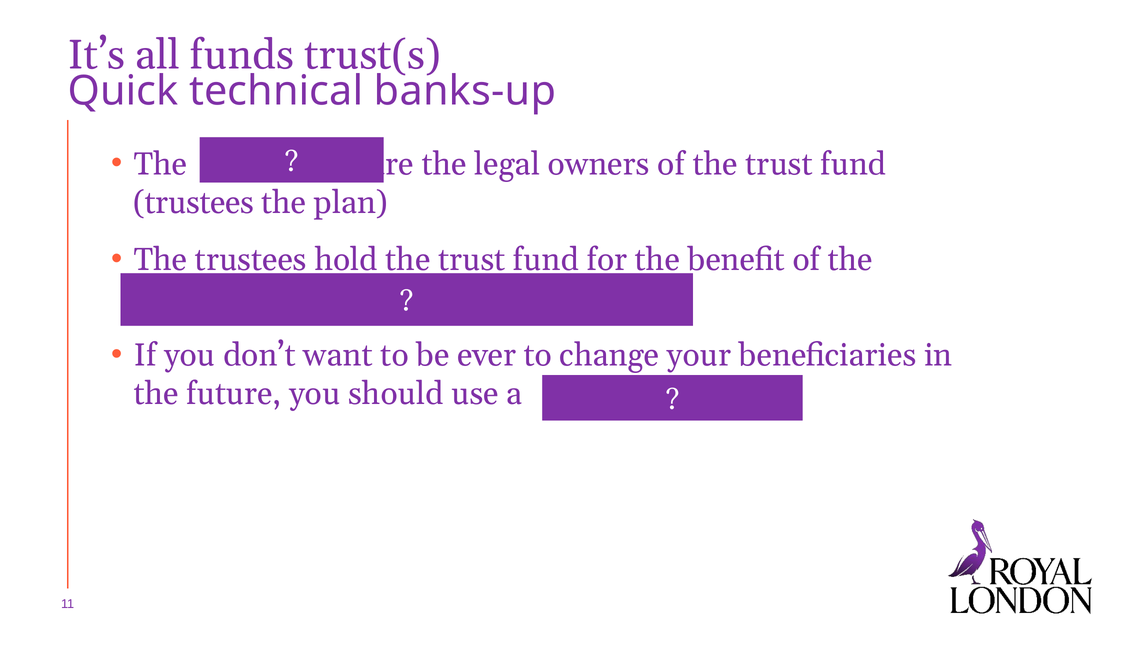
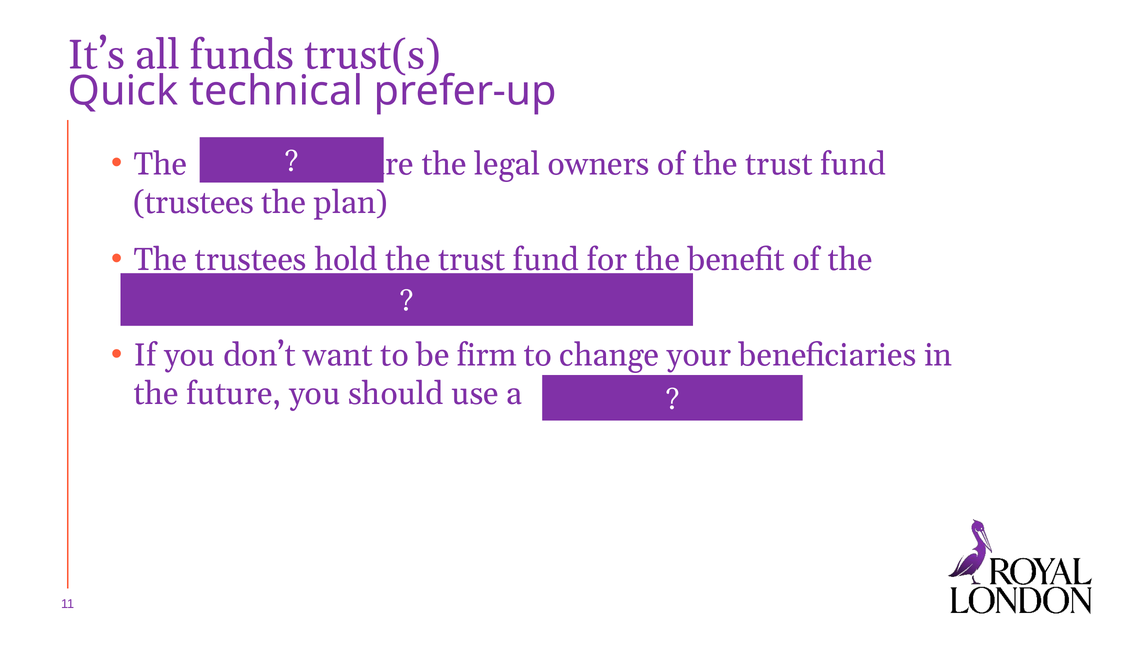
banks-up: banks-up -> prefer-up (465, 91)
ever: ever -> firm (487, 356)
